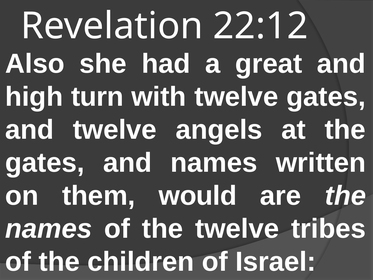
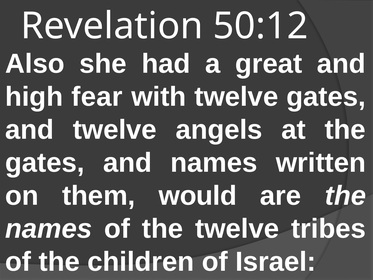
22:12: 22:12 -> 50:12 (261, 26)
turn: turn -> fear (97, 97)
